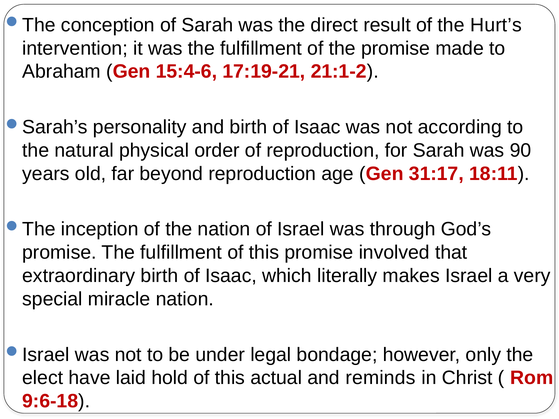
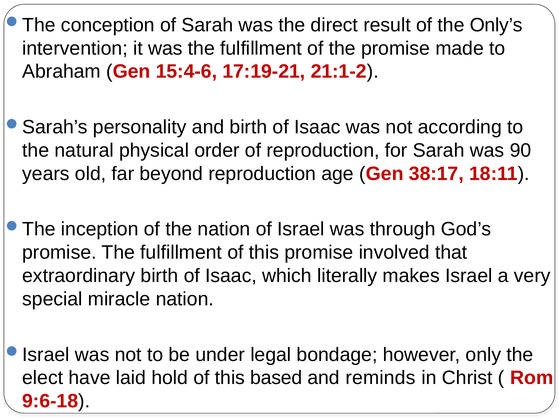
Hurt’s: Hurt’s -> Only’s (496, 25)
31:17: 31:17 -> 38:17 (436, 174)
actual: actual -> based (276, 378)
